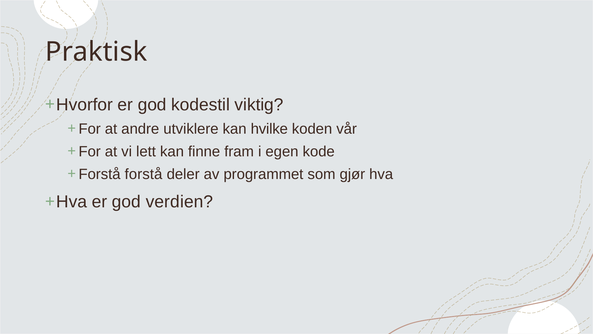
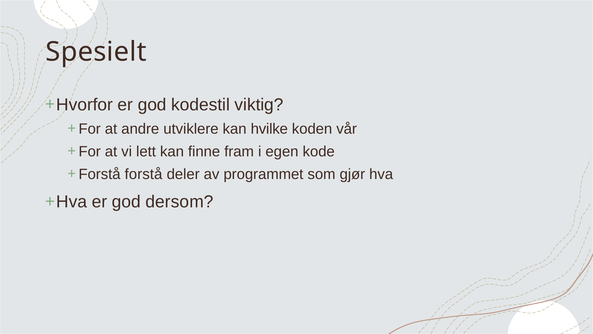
Praktisk: Praktisk -> Spesielt (96, 52)
verdien: verdien -> dersom (179, 202)
